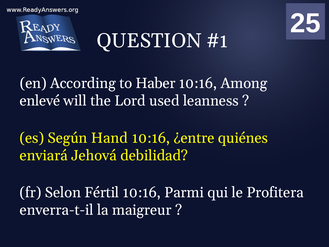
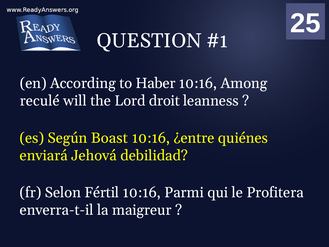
enlevé: enlevé -> reculé (40, 101)
used: used -> droit (164, 101)
Hand: Hand -> Boast (109, 138)
